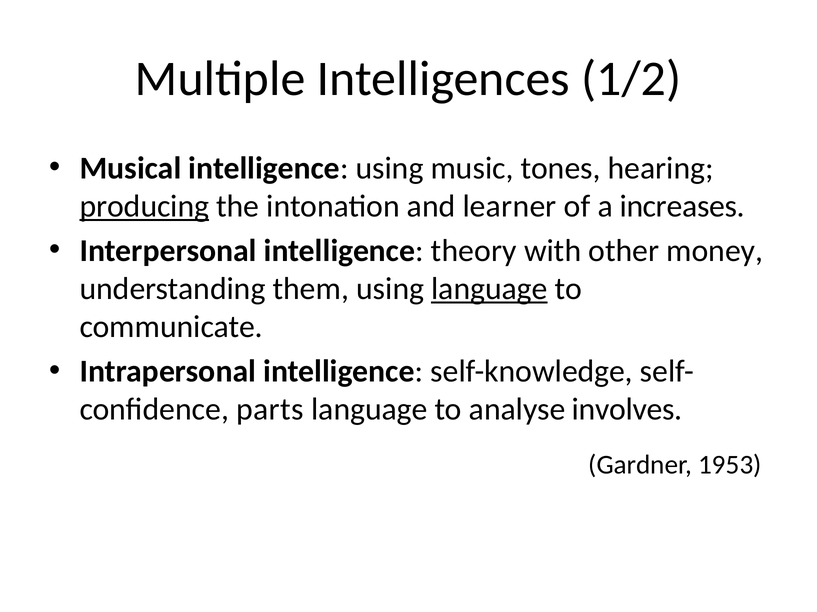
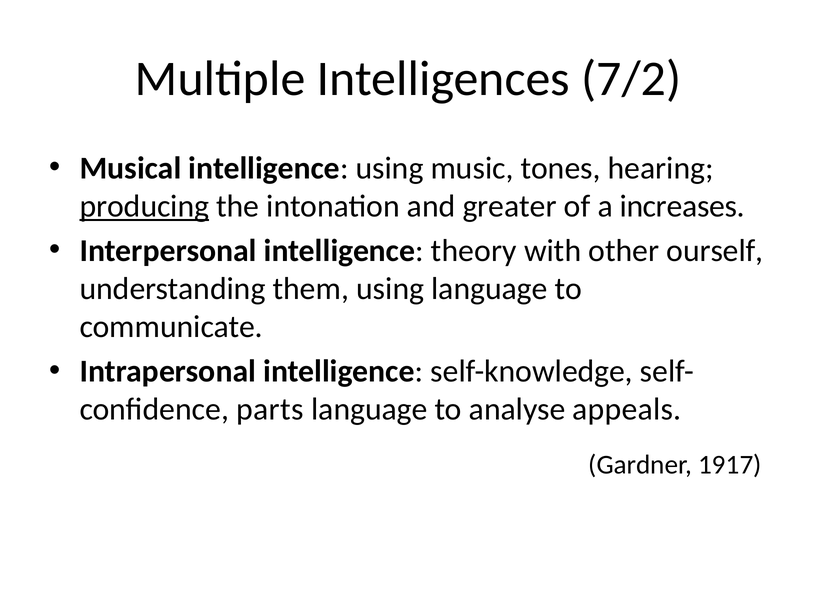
1/2: 1/2 -> 7/2 (631, 79)
learner: learner -> greater (510, 207)
money: money -> ourself (715, 251)
language underline: present -> none (489, 289)
involves: involves -> appeals (627, 410)
1953: 1953 -> 1917 (730, 466)
